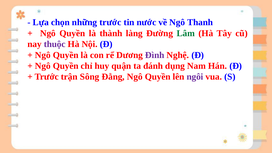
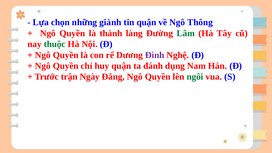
những trước: trước -> giành (110, 22)
tin nước: nước -> quận (146, 22)
Thanh: Thanh -> Thông (200, 22)
thuộc colour: purple -> green (55, 44)
Sông: Sông -> Ngày (90, 77)
ngôi colour: purple -> green (195, 77)
